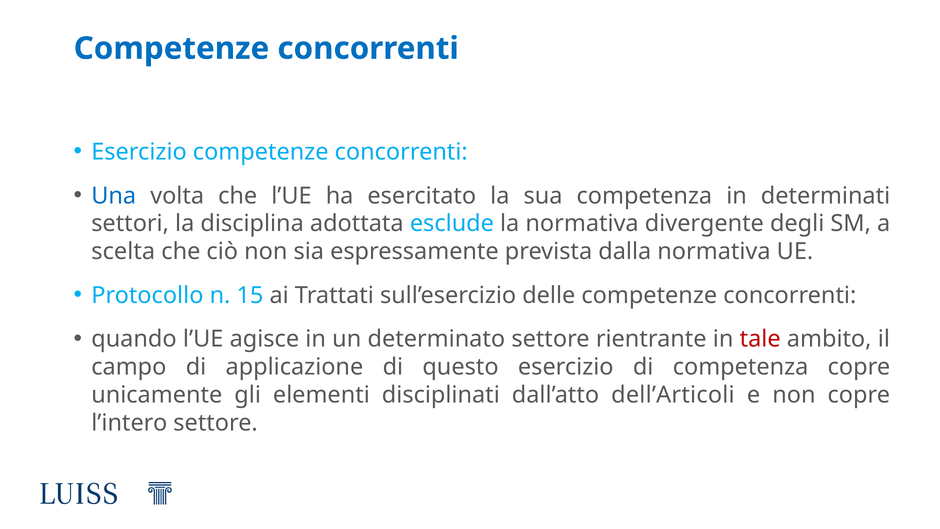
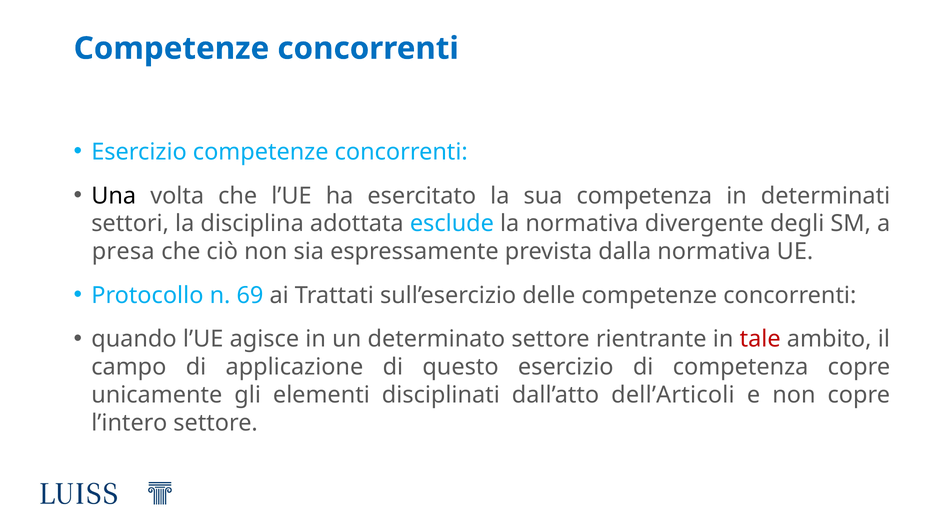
Una colour: blue -> black (114, 196)
scelta: scelta -> presa (123, 251)
15: 15 -> 69 (250, 295)
